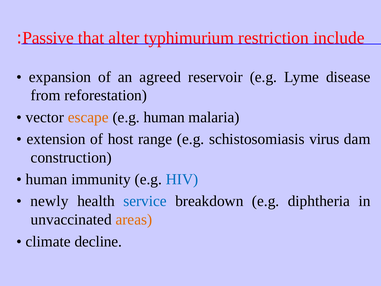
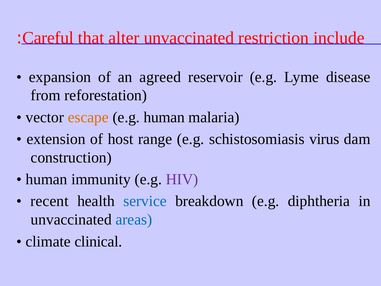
Passive: Passive -> Careful (48, 38)
alter typhimurium: typhimurium -> unvaccinated (189, 38)
HIV colour: blue -> purple (182, 179)
newly: newly -> recent (49, 201)
areas colour: orange -> blue (134, 219)
decline: decline -> clinical (98, 241)
